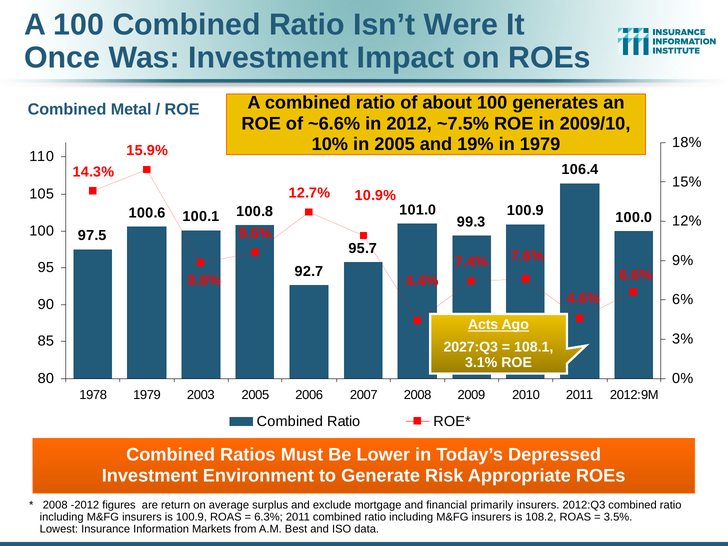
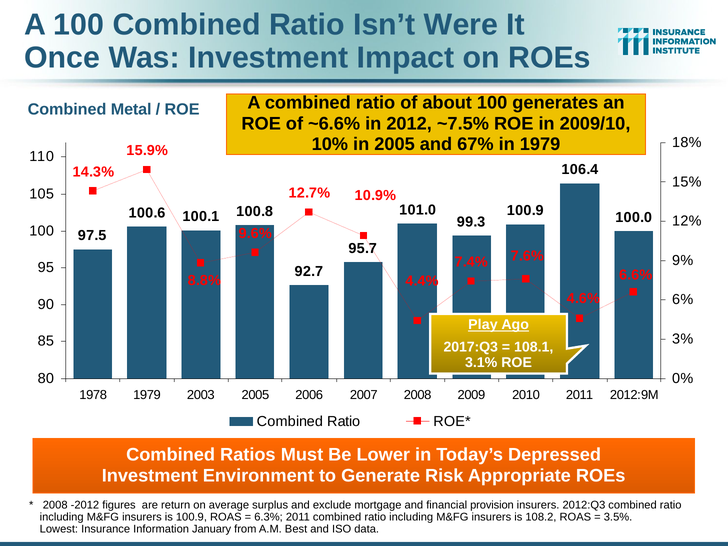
19%: 19% -> 67% (475, 144)
Acts: Acts -> Play (483, 325)
2027:Q3: 2027:Q3 -> 2017:Q3 (471, 347)
primarily: primarily -> provision (492, 505)
Markets: Markets -> January (212, 529)
